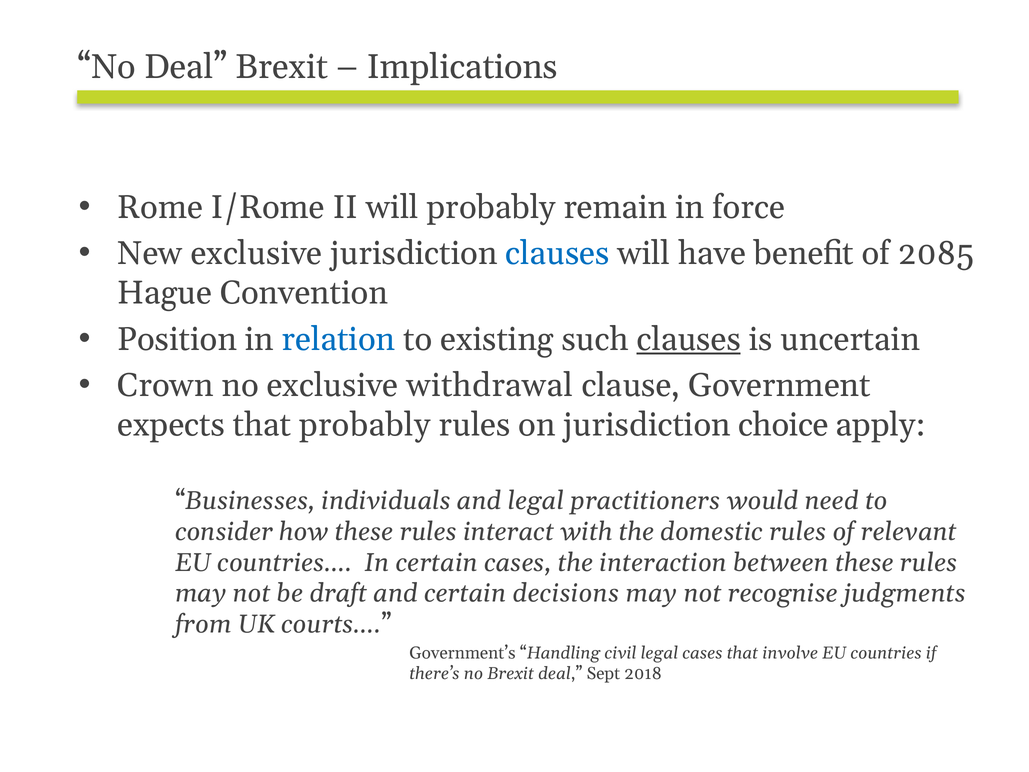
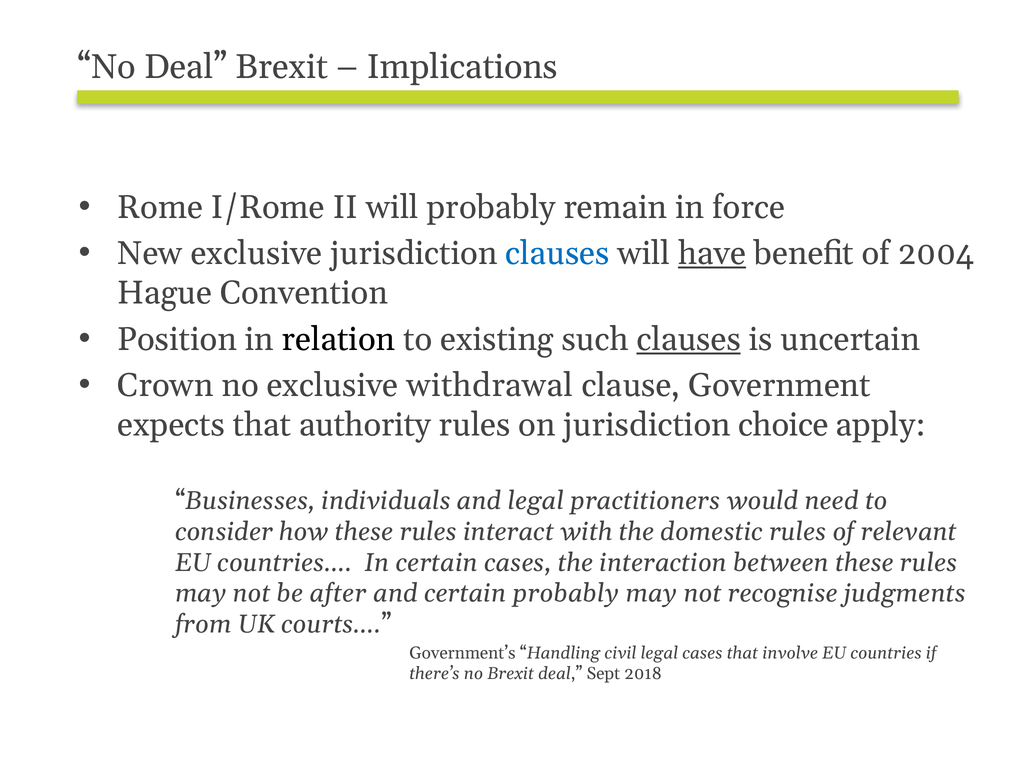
have underline: none -> present (712, 253)
2085: 2085 -> 2004 (936, 253)
relation colour: blue -> black (339, 339)
that probably: probably -> authority (365, 425)
draft: draft -> after (338, 593)
certain decisions: decisions -> probably (566, 593)
